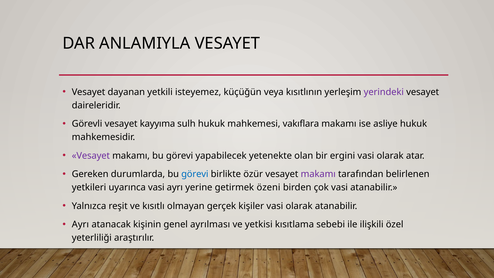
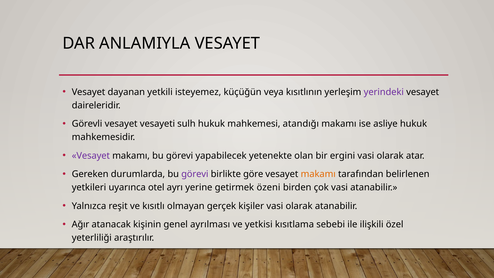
kayyıma: kayyıma -> vesayeti (157, 124)
vakıflara: vakıflara -> atandığı (301, 124)
görevi colour: blue -> purple (195, 174)
özür: özür -> göre (253, 174)
makamı colour: purple -> orange (318, 174)
uyarınca vasi: vasi -> otel (156, 187)
Ayrı: Ayrı -> Ağır (80, 224)
